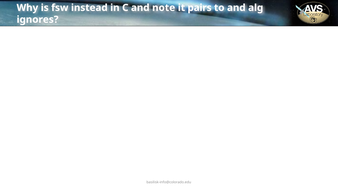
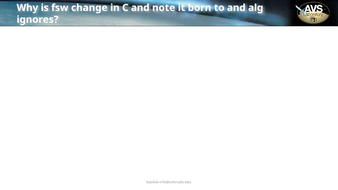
instead: instead -> change (89, 8)
pairs: pairs -> born (199, 8)
